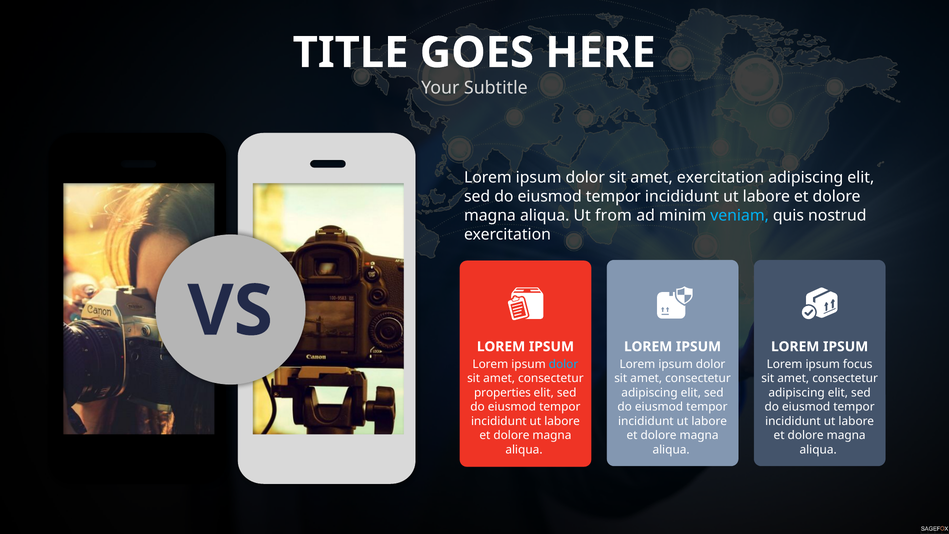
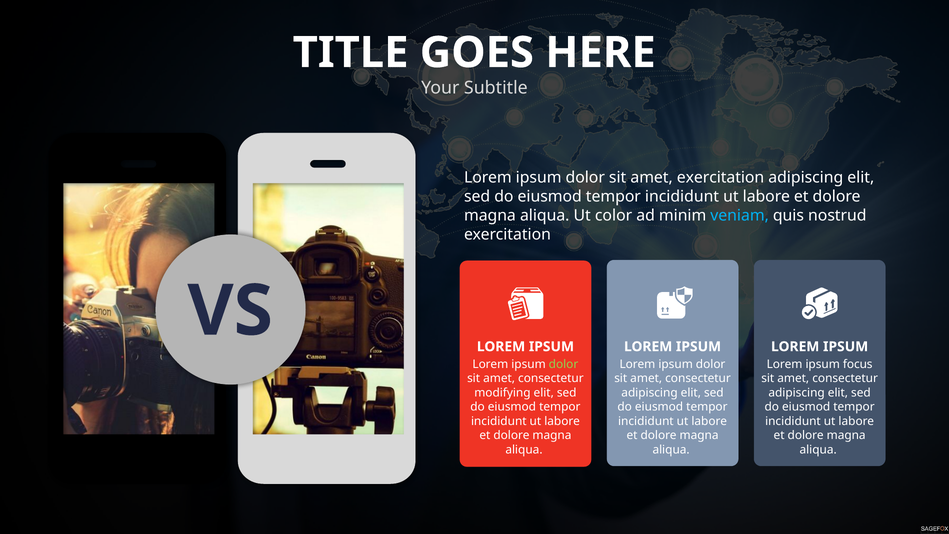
from: from -> color (614, 215)
dolor colour: light blue -> light green (564, 364)
properties: properties -> modifying (502, 393)
